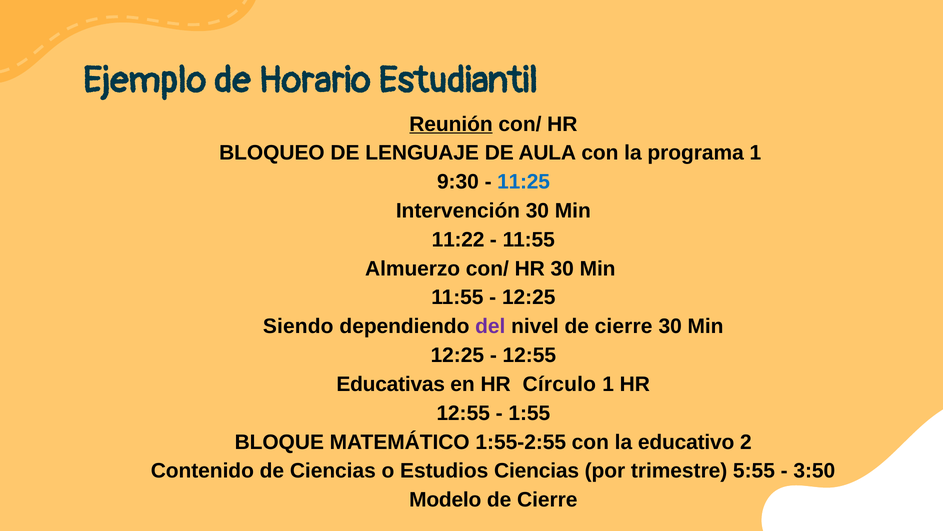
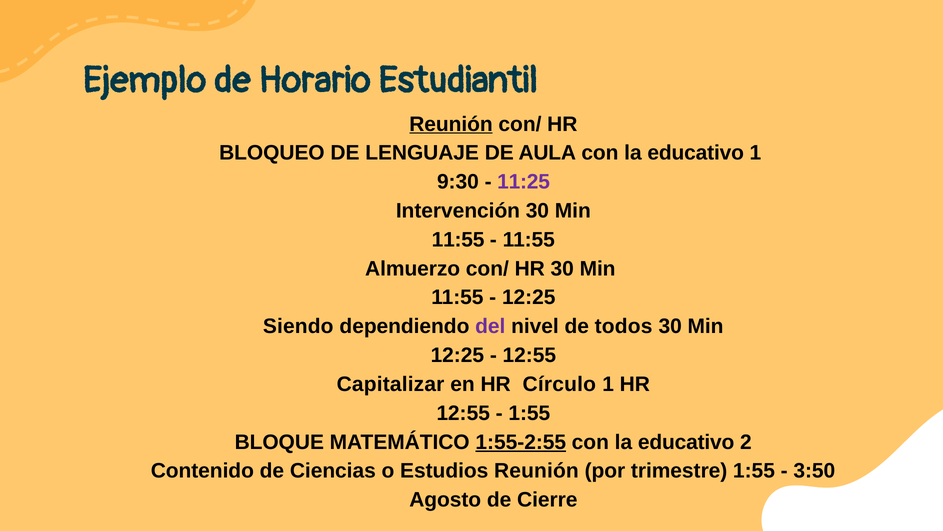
programa: programa -> educativo (696, 153)
11:25 colour: blue -> purple (524, 182)
11:22: 11:22 -> 11:55 (458, 239)
nivel de cierre: cierre -> todos (624, 326)
Educativas: Educativas -> Capitalizar (391, 384)
1:55-2:55 underline: none -> present (521, 442)
Estudios Ciencias: Ciencias -> Reunión (536, 471)
trimestre 5:55: 5:55 -> 1:55 (754, 471)
Modelo: Modelo -> Agosto (445, 499)
